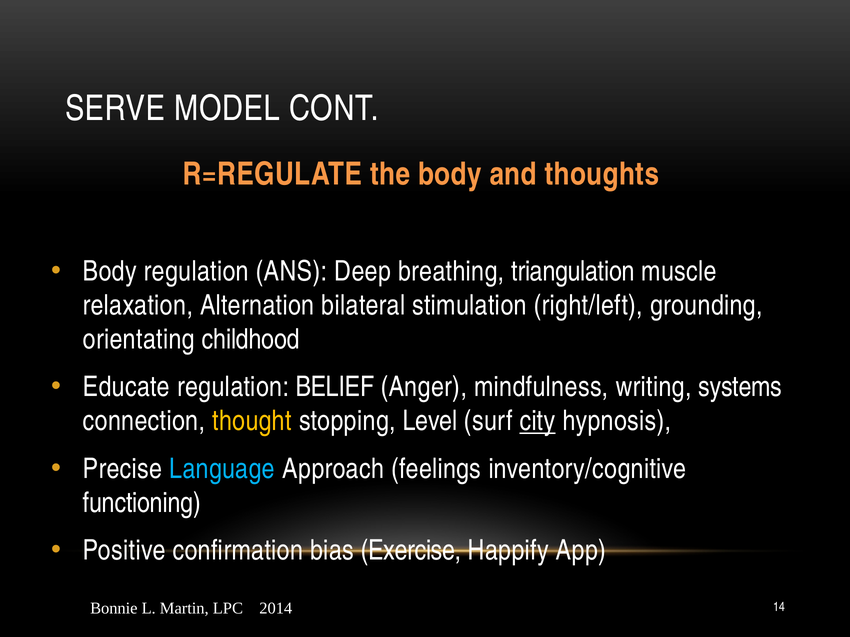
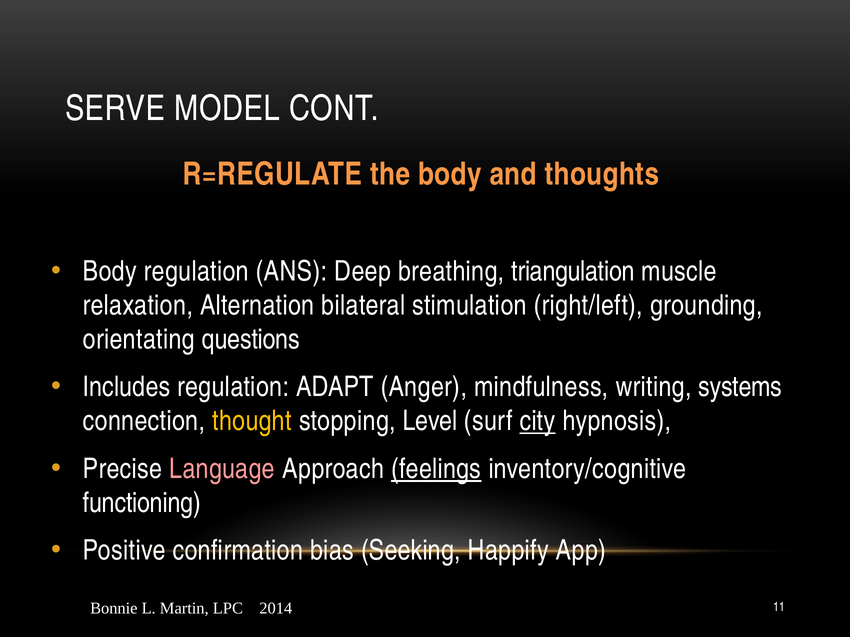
childhood: childhood -> questions (251, 340)
Educate: Educate -> Includes (127, 387)
BELIEF: BELIEF -> ADAPT (335, 387)
Language colour: light blue -> pink (222, 469)
feelings underline: none -> present (436, 469)
Exercise: Exercise -> Seeking (411, 551)
14: 14 -> 11 (779, 608)
